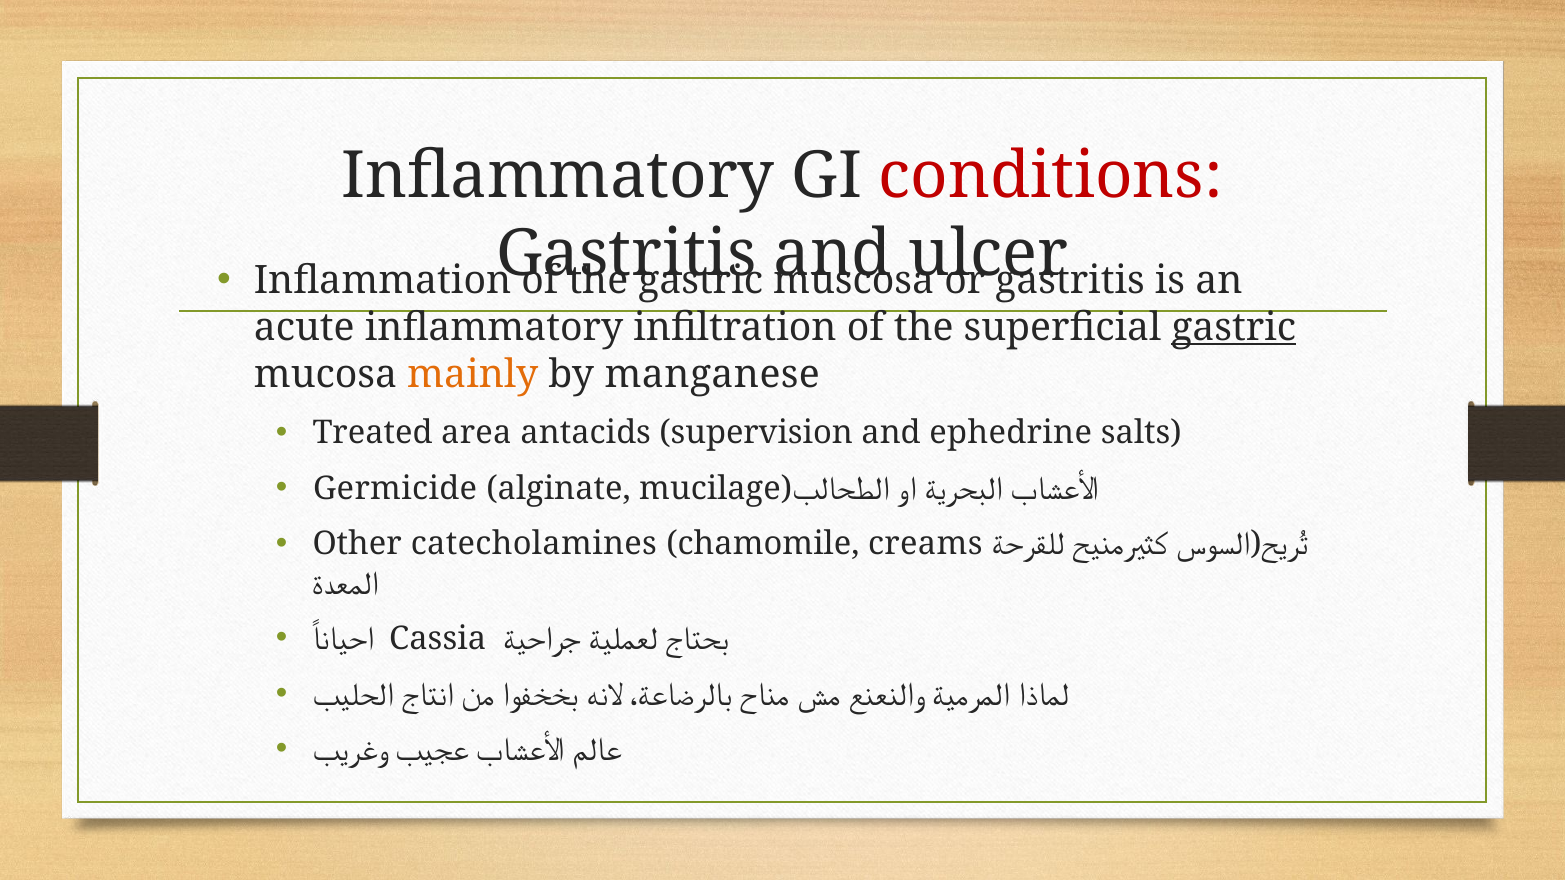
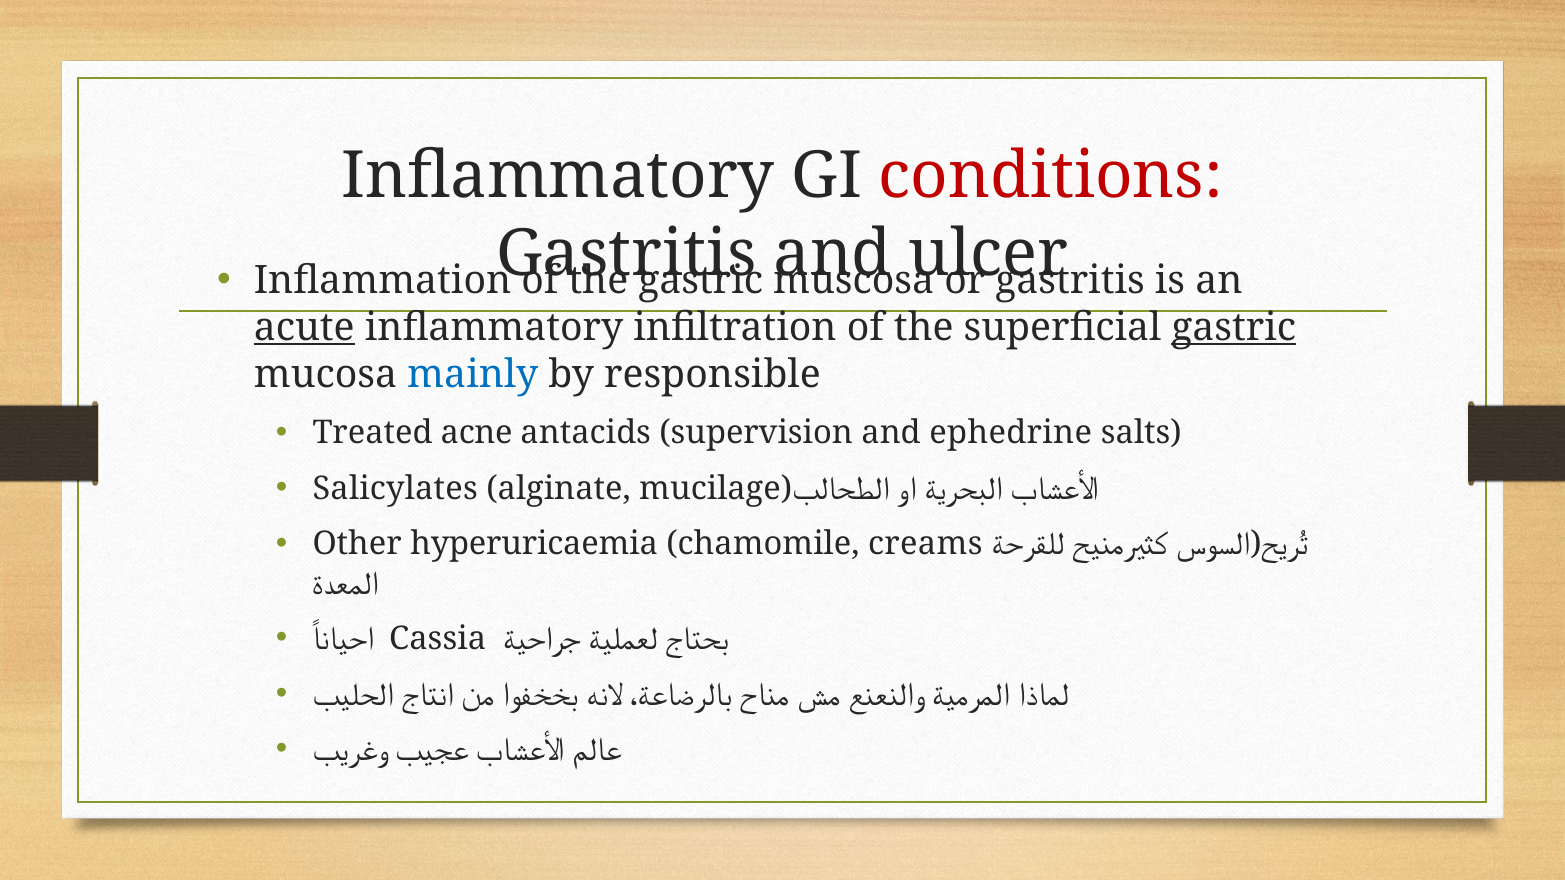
acute underline: none -> present (304, 327)
mainly colour: orange -> blue (473, 374)
manganese: manganese -> responsible (712, 374)
area: area -> acne (477, 433)
Germicide: Germicide -> Salicylates (395, 489)
catecholamines: catecholamines -> hyperuricaemia (534, 544)
